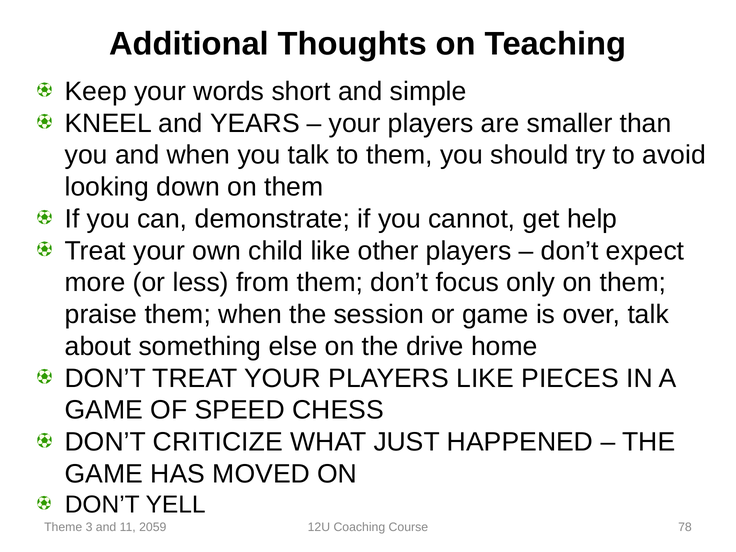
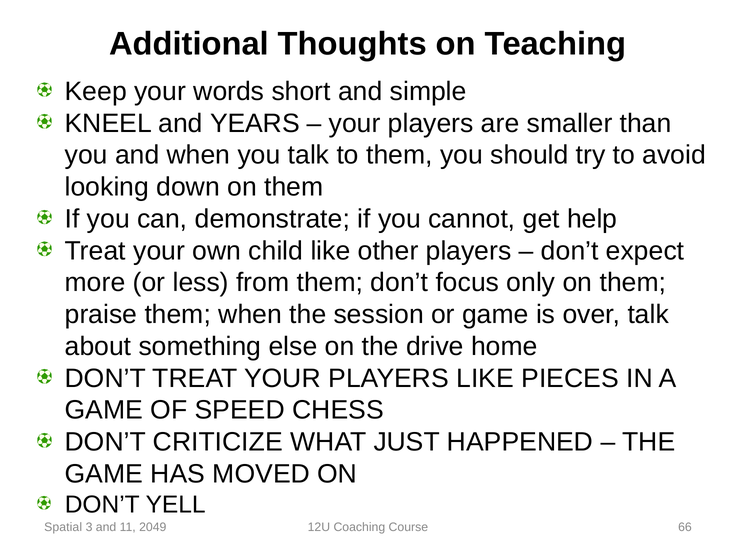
Theme: Theme -> Spatial (63, 527)
2059: 2059 -> 2049 (153, 527)
78: 78 -> 66 (685, 527)
